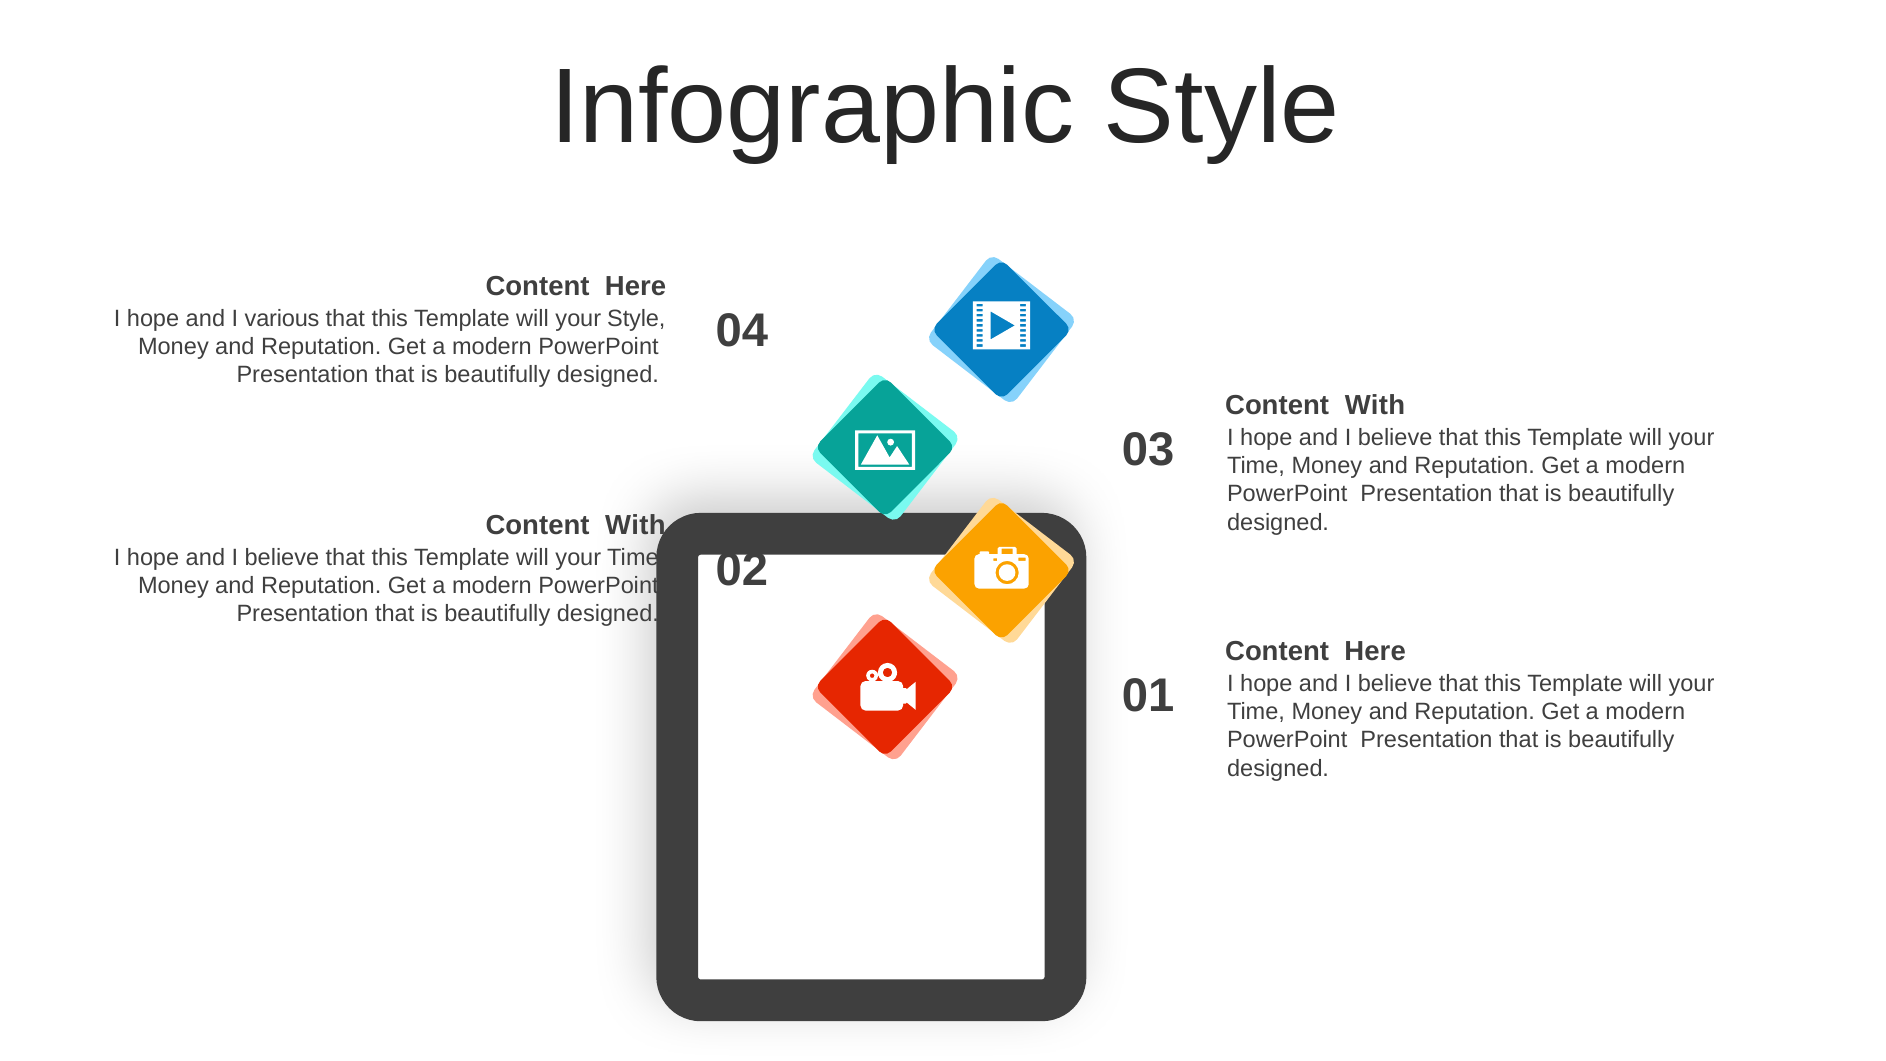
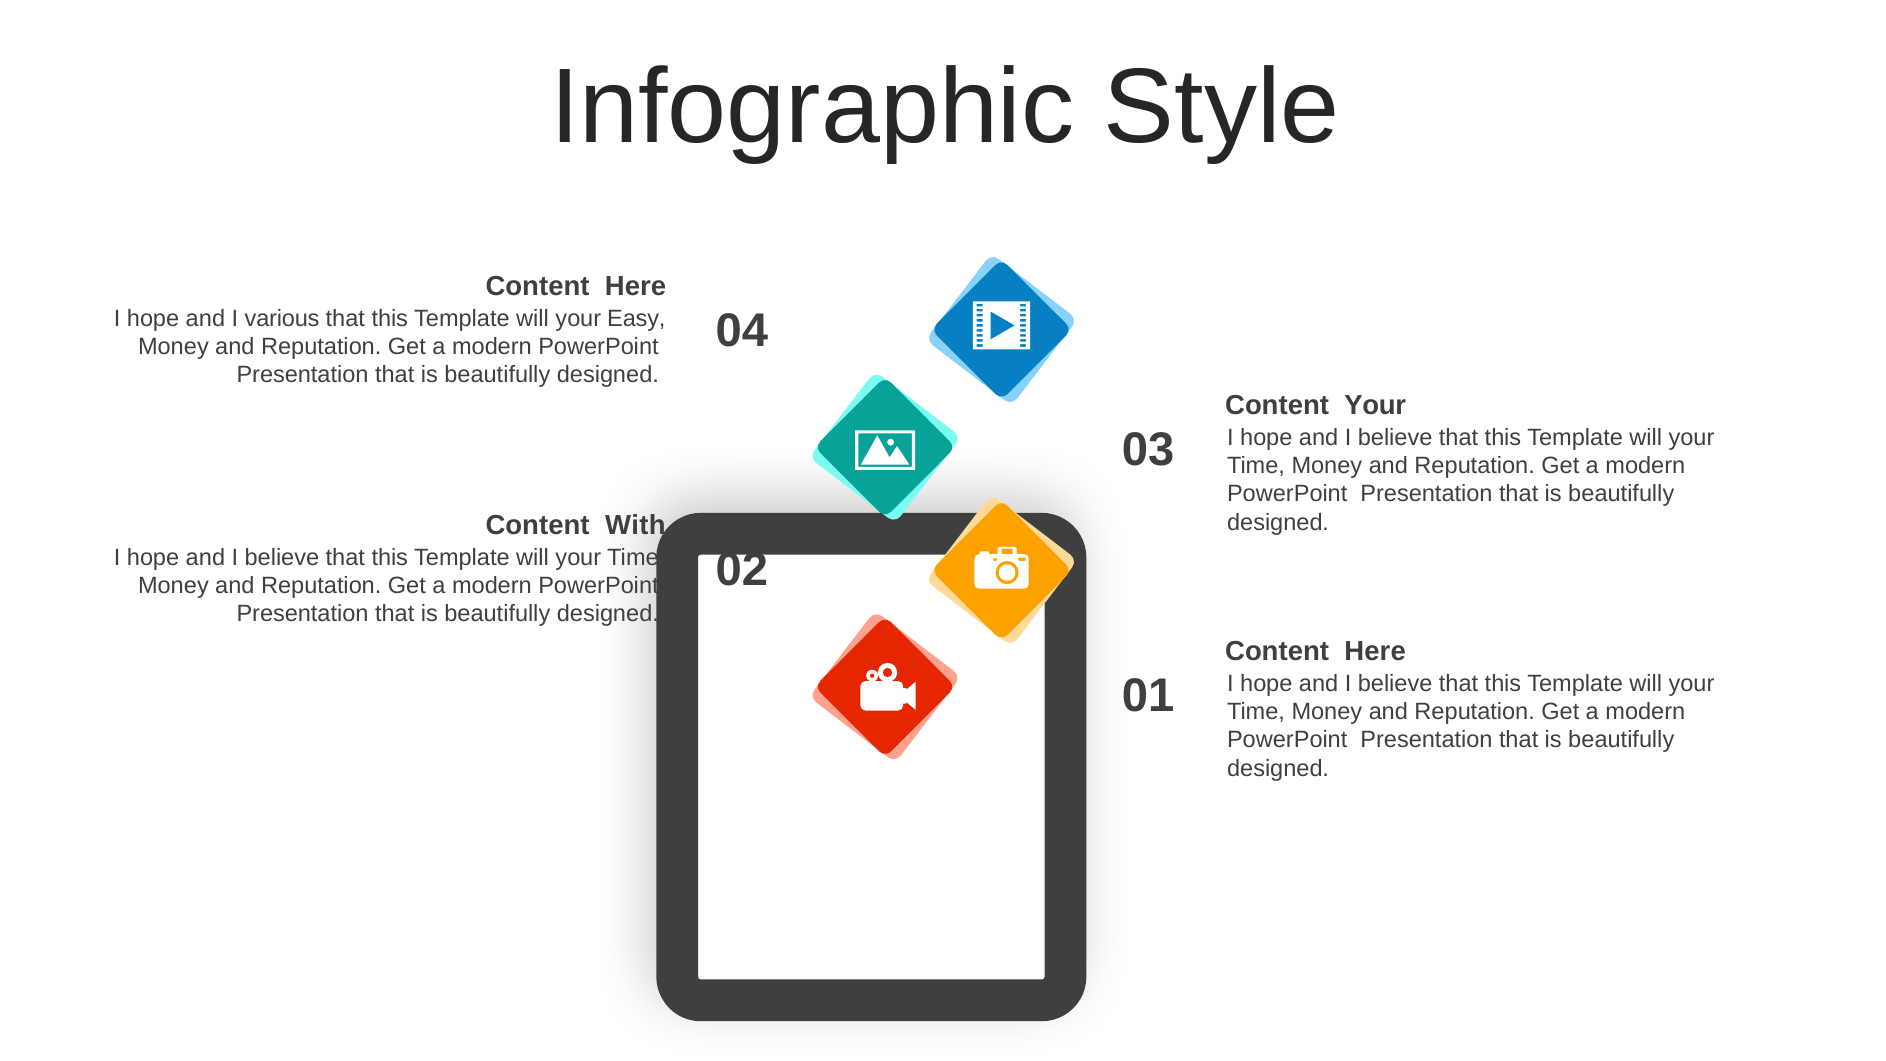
your Style: Style -> Easy (636, 319)
With: With -> Your (1375, 405)
